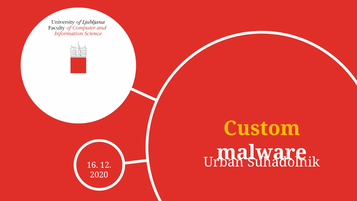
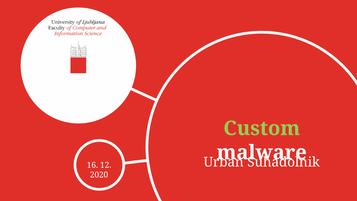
Custom colour: yellow -> light green (262, 128)
